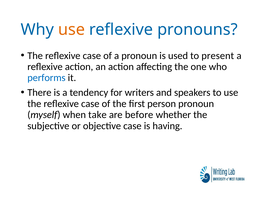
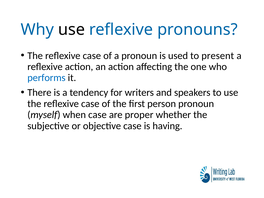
use colour: orange -> black (72, 30)
when take: take -> case (97, 115)
before: before -> proper (139, 115)
